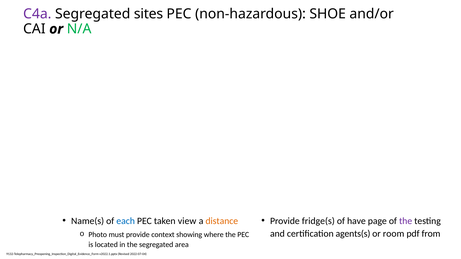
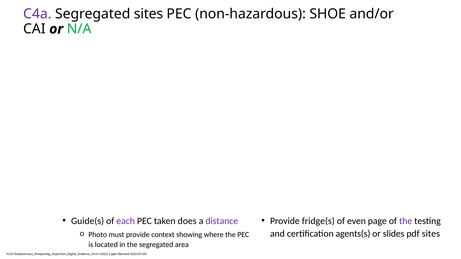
Name(s: Name(s -> Guide(s (88, 221)
each colour: blue -> purple (126, 221)
view: view -> does (187, 221)
distance colour: orange -> purple (222, 221)
have: have -> even (356, 221)
room: room -> slides (394, 234)
pdf from: from -> sites (431, 234)
